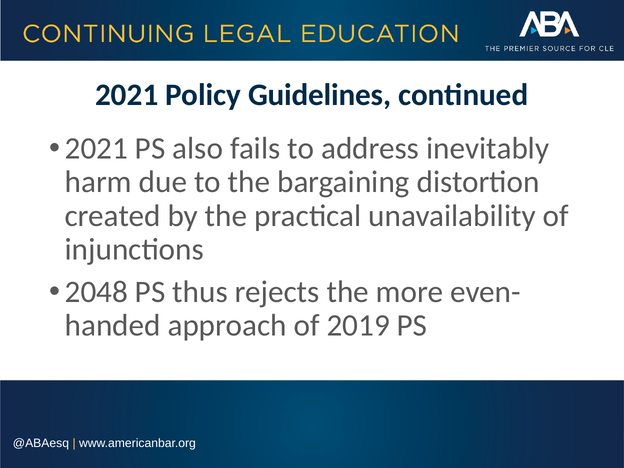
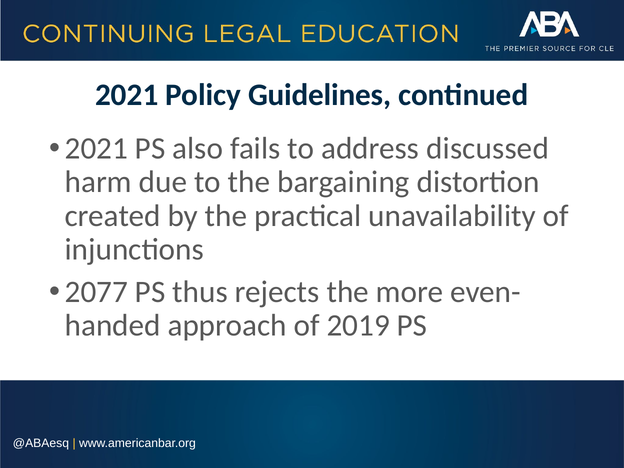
inevitably: inevitably -> discussed (488, 148)
2048: 2048 -> 2077 (96, 292)
